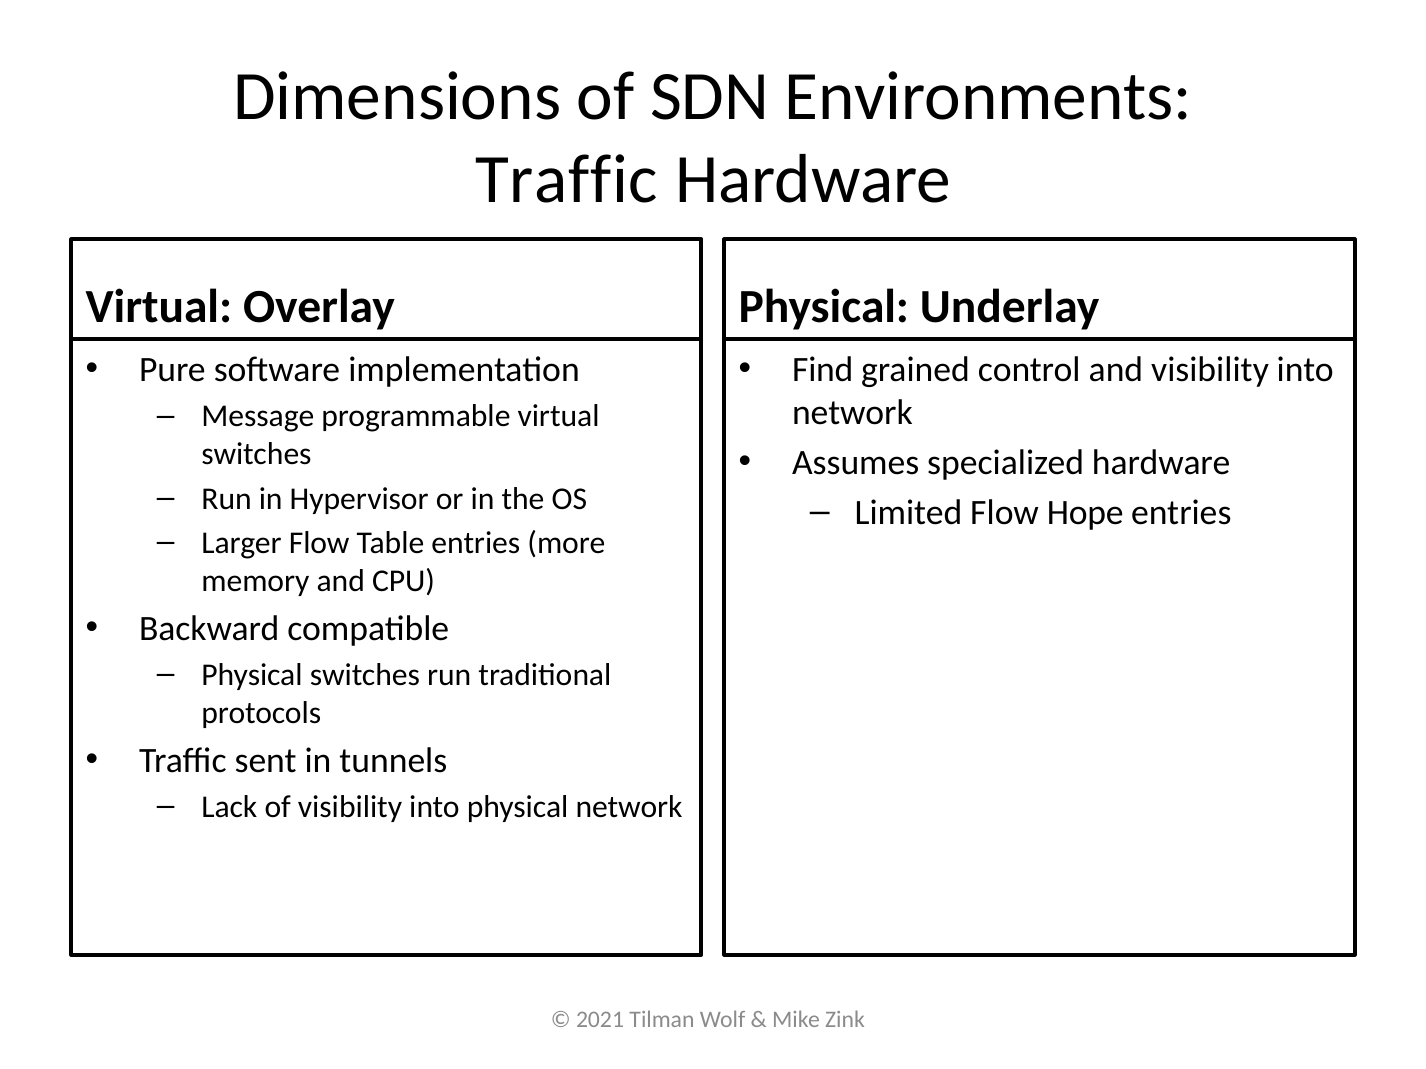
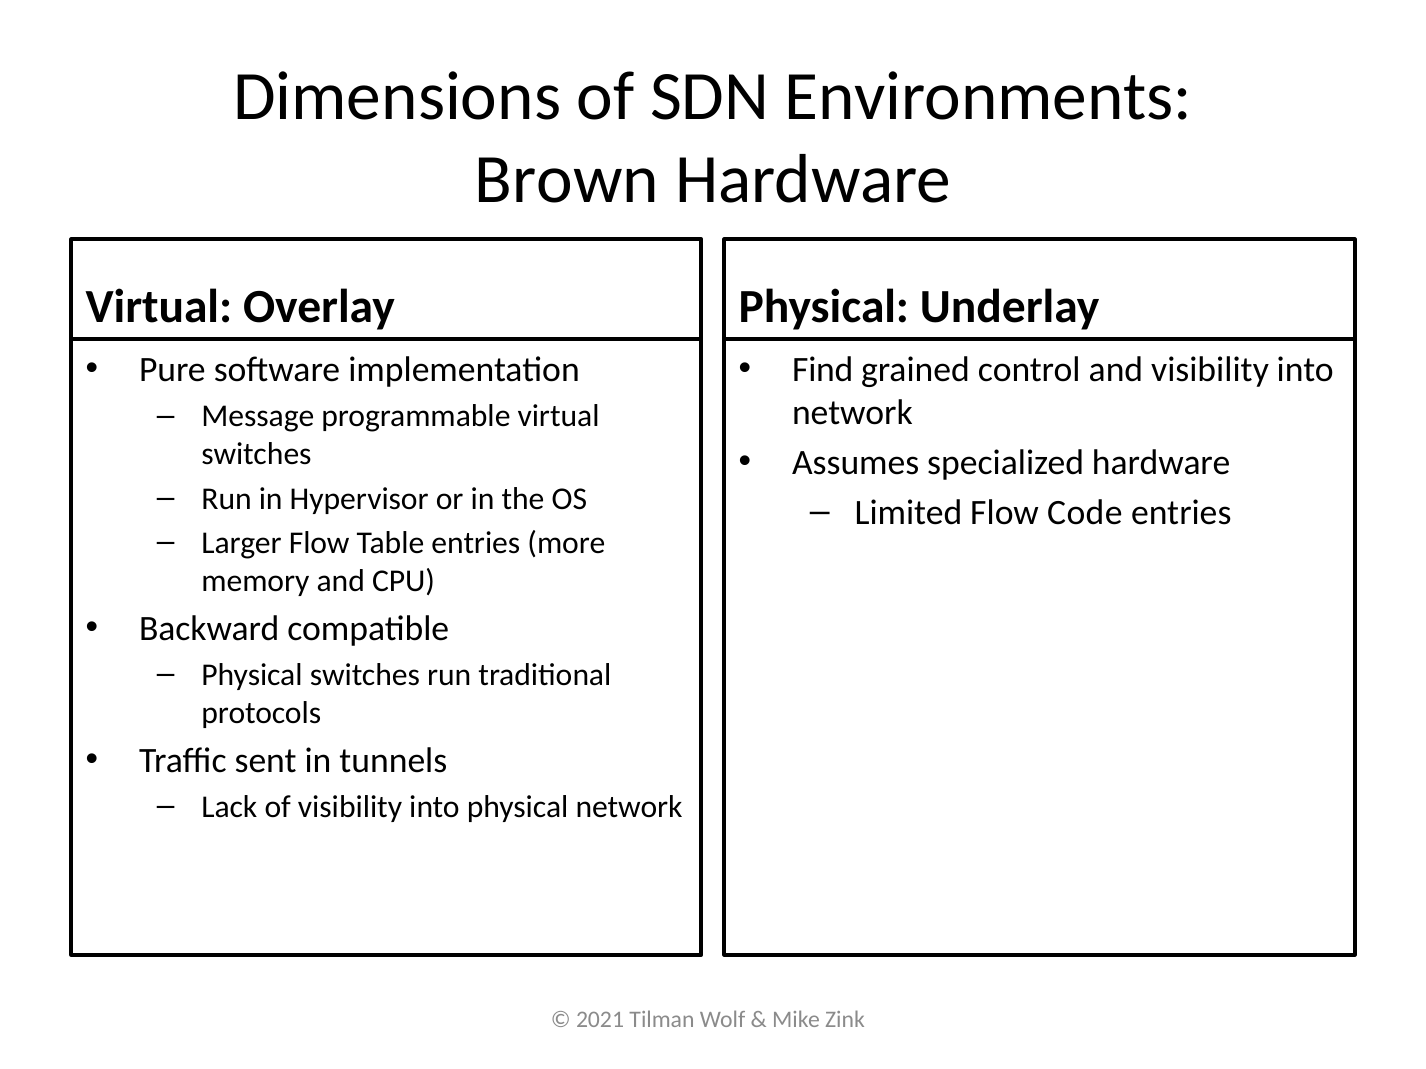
Traffic: Traffic -> Brown (567, 180)
Hope: Hope -> Code (1085, 513)
